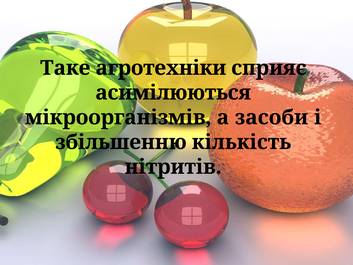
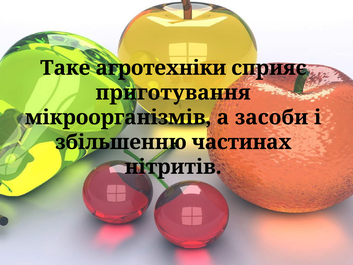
асимілюються: асимілюються -> приготування (173, 93)
кількість: кількість -> частинах (242, 142)
